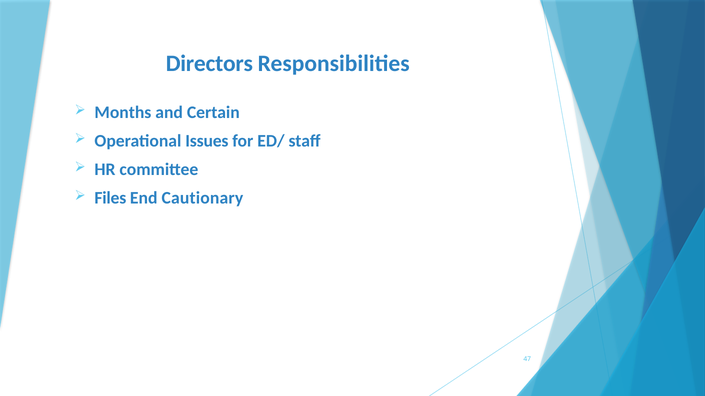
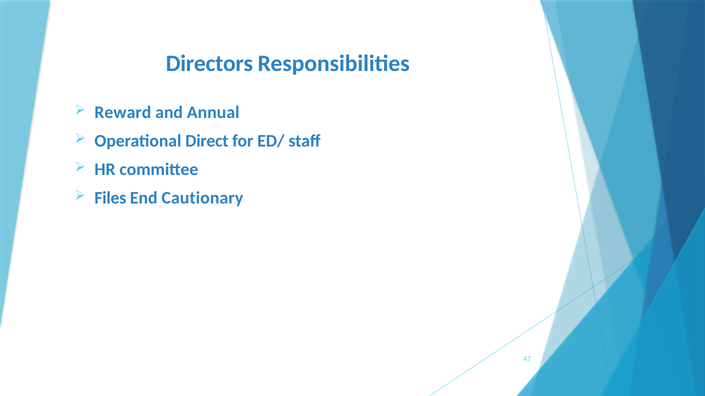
Months: Months -> Reward (123, 113)
Certain: Certain -> Annual (213, 113)
Issues: Issues -> Direct (207, 141)
